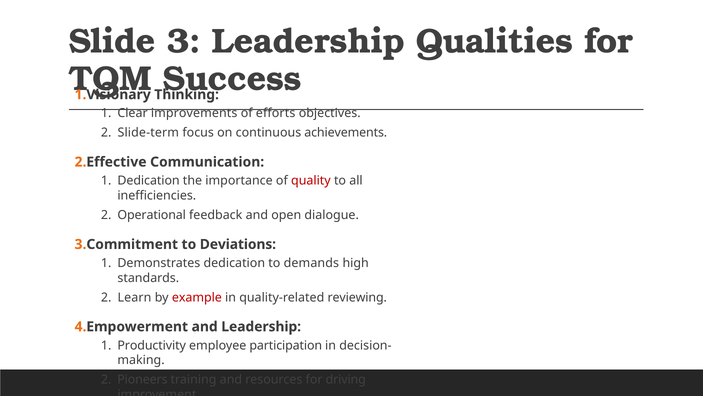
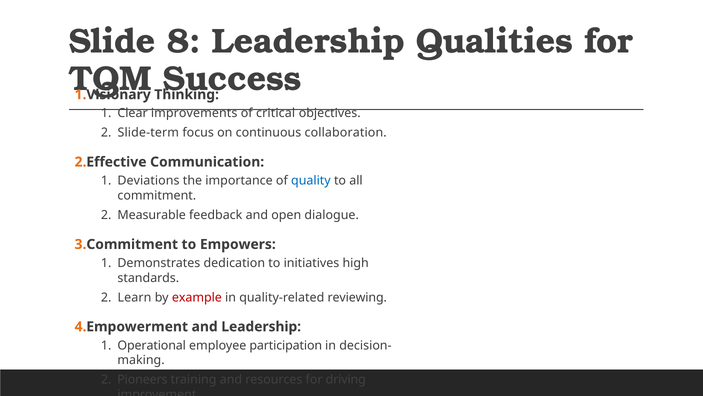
3: 3 -> 8 (184, 42)
efforts: efforts -> critical (276, 113)
achievements: achievements -> collaboration (346, 132)
Dedication: Dedication -> Deviations (148, 180)
quality colour: red -> blue (311, 180)
inefficiencies: inefficiencies -> commitment (157, 195)
Operational: Operational -> Measurable (152, 215)
Deviations: Deviations -> Empowers (238, 244)
demands: demands -> initiatives (311, 263)
Productivity: Productivity -> Operational (152, 345)
